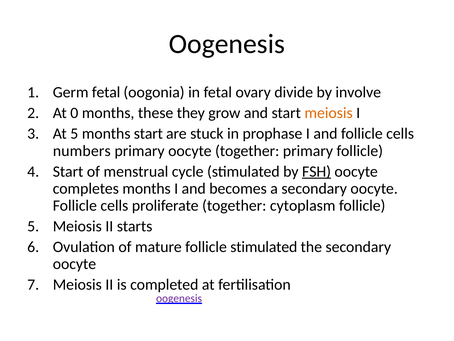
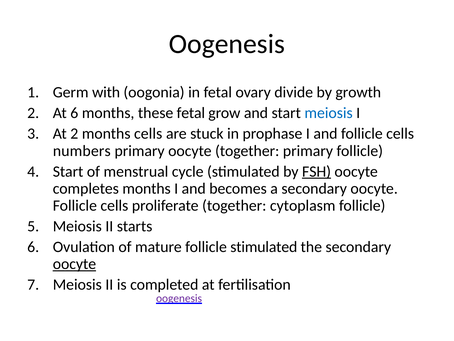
Germ fetal: fetal -> with (106, 92)
involve: involve -> growth (358, 92)
At 0: 0 -> 6 (74, 113)
these they: they -> fetal (191, 113)
meiosis colour: orange -> blue (329, 113)
At 5: 5 -> 2 (74, 134)
months start: start -> cells (148, 134)
oocyte underline: none -> present (74, 264)
